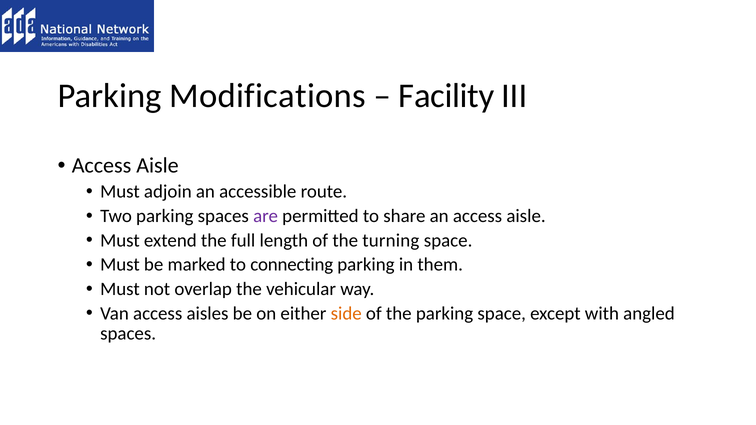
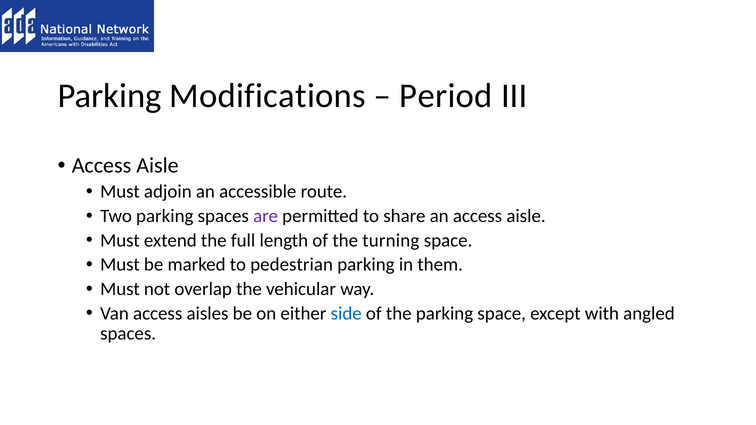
Facility: Facility -> Period (446, 96)
connecting: connecting -> pedestrian (292, 265)
side colour: orange -> blue (346, 314)
